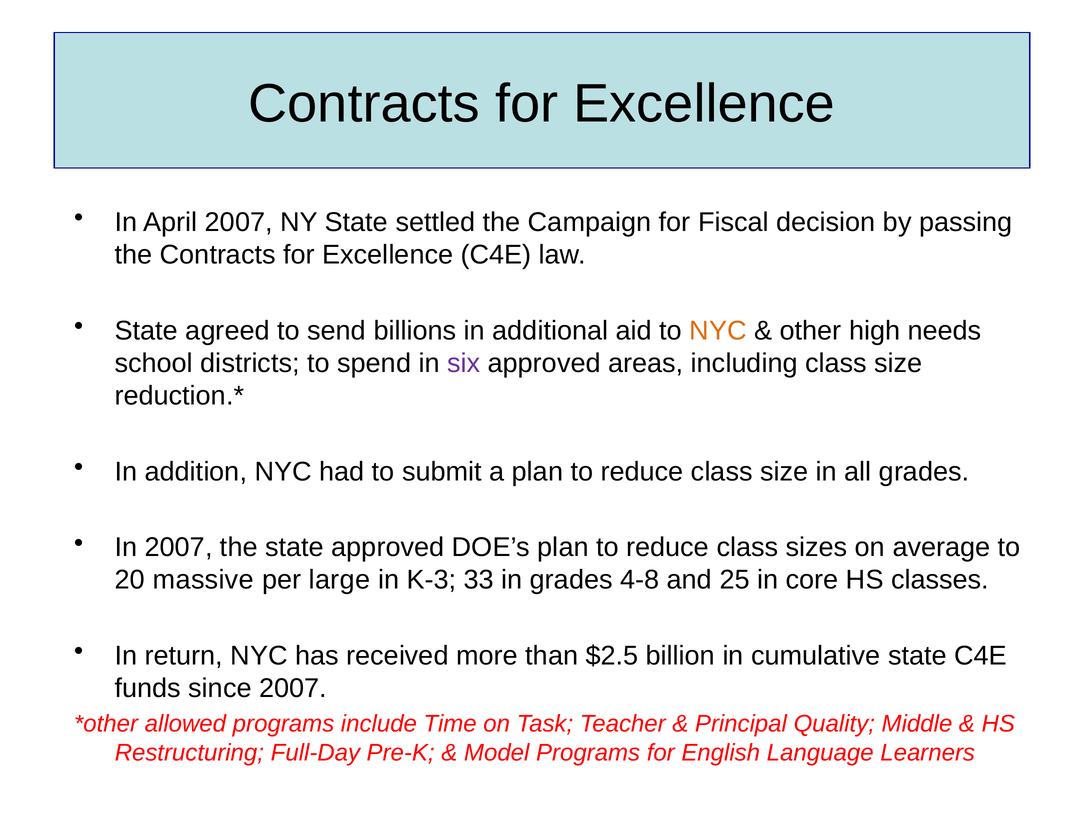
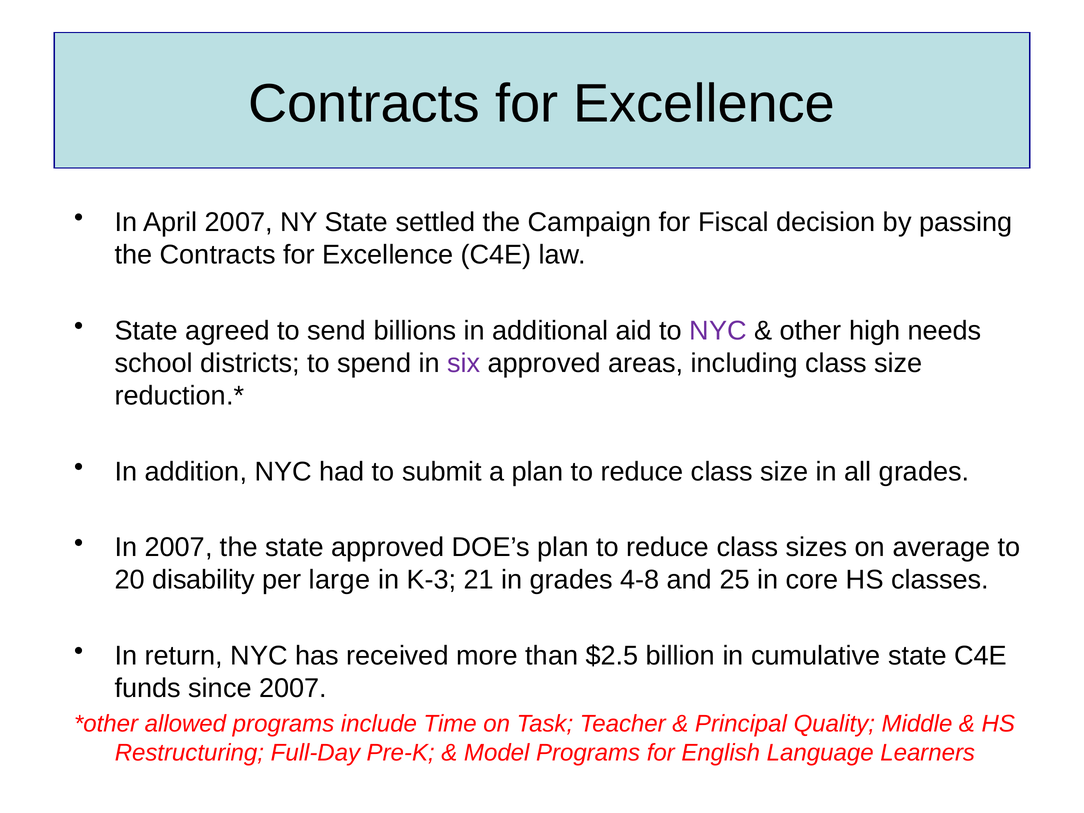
NYC colour: orange -> purple (718, 331)
massive: massive -> disability (204, 580)
33: 33 -> 21 (479, 580)
